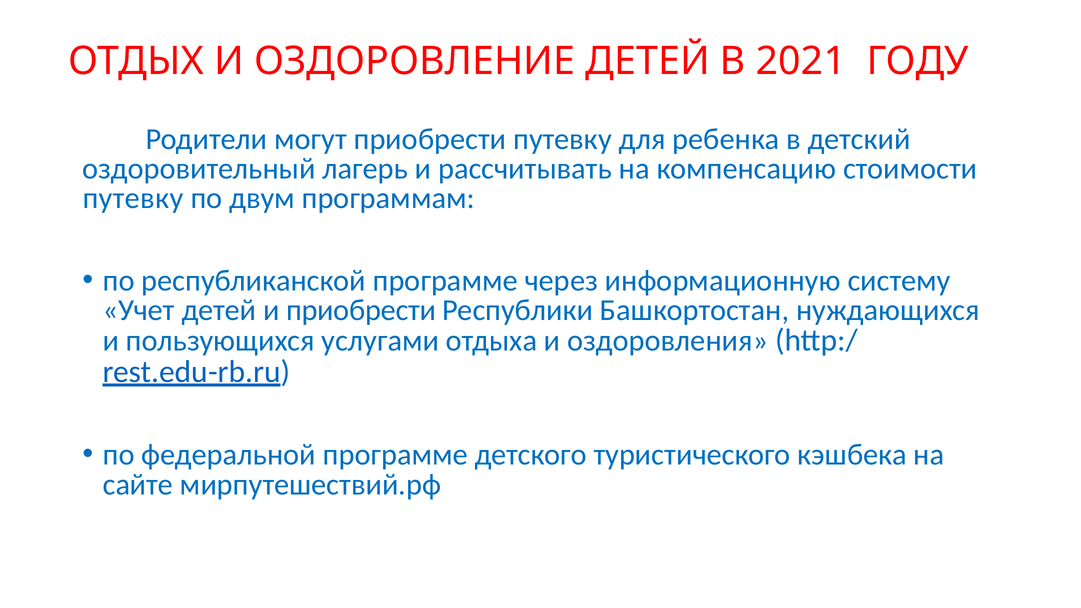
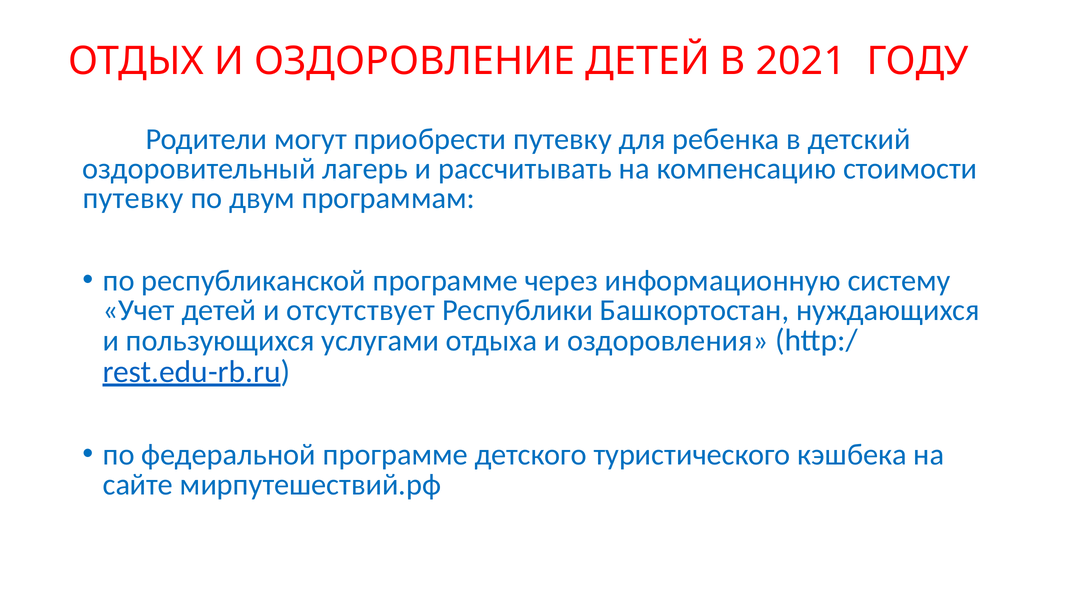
и приобрести: приобрести -> отсутствует (361, 310)
